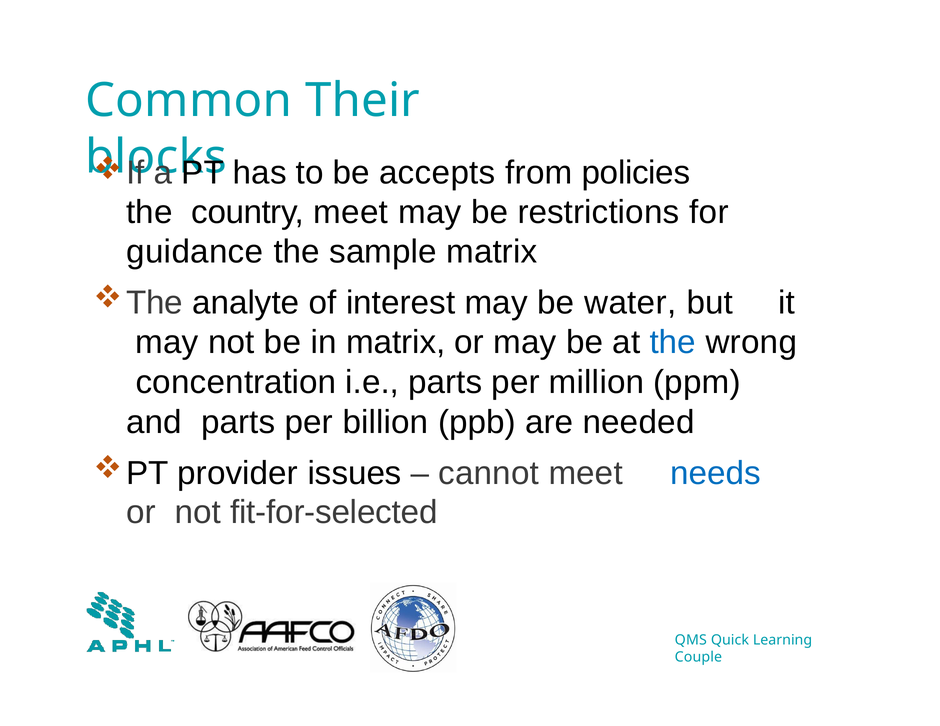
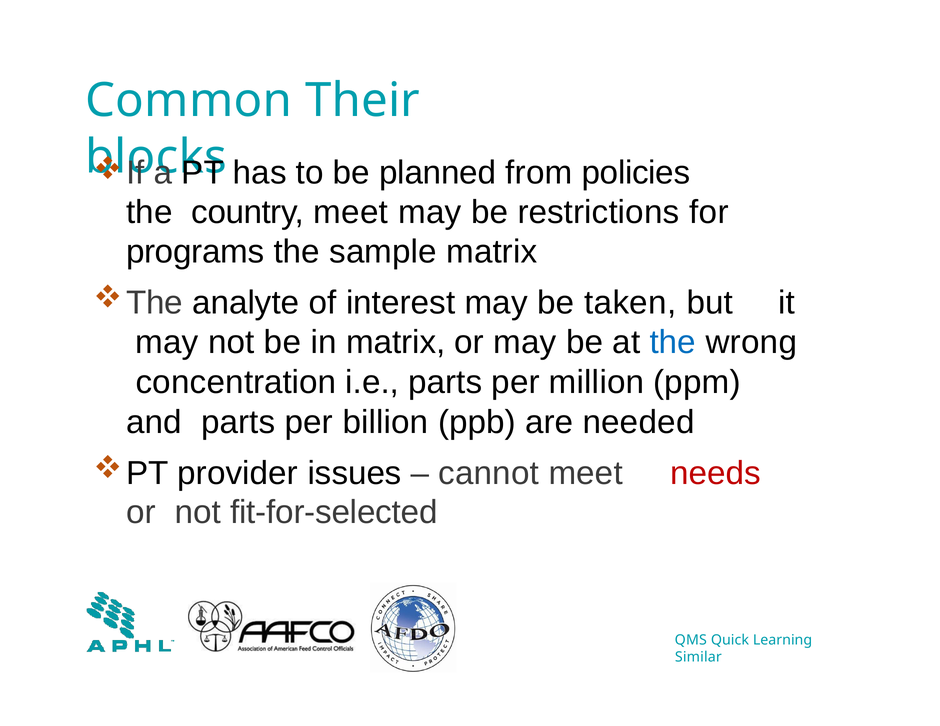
accepts: accepts -> planned (438, 173)
guidance: guidance -> programs (195, 252)
water: water -> taken (630, 303)
needs colour: blue -> red (716, 473)
Couple: Couple -> Similar (698, 657)
